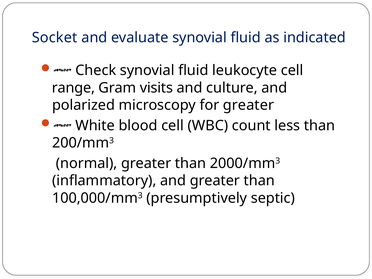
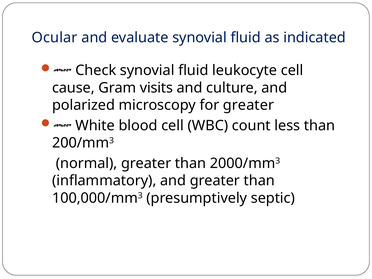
Socket: Socket -> Ocular (55, 38)
range: range -> cause (73, 88)
